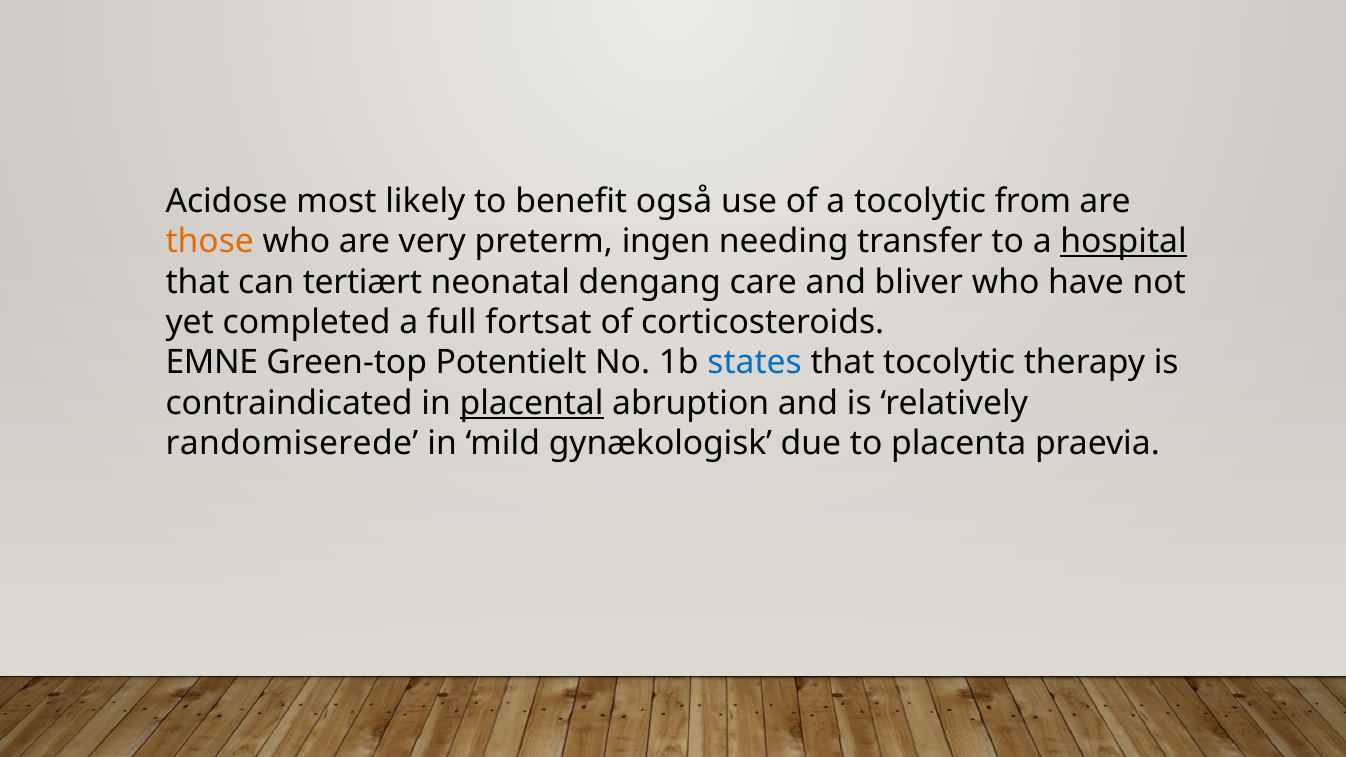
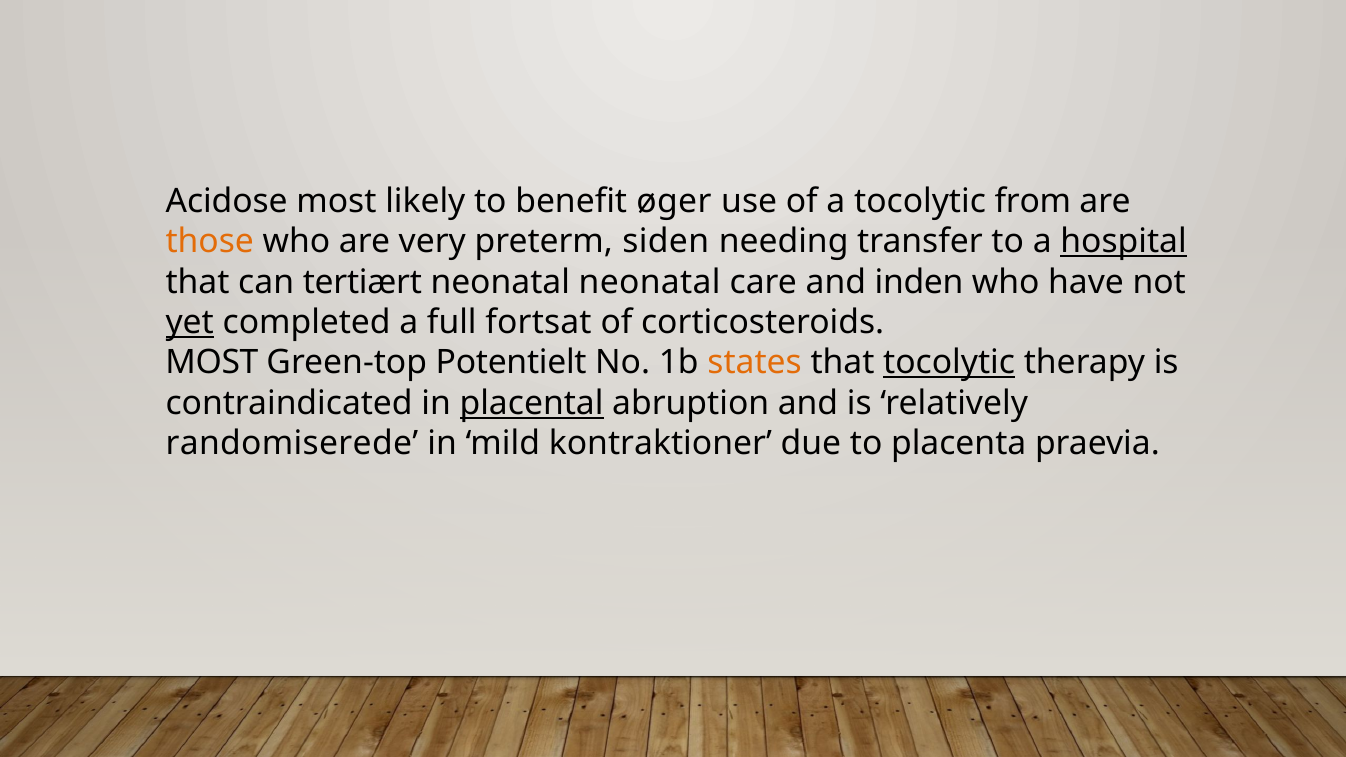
også: også -> øger (674, 201)
ingen: ingen -> siden (666, 242)
neonatal dengang: dengang -> neonatal (650, 282)
bliver: bliver -> inden (919, 282)
yet underline: none -> present (190, 322)
EMNE: EMNE -> MOST (212, 363)
states colour: blue -> orange (755, 363)
tocolytic underline: none -> present (949, 363)
gynækologisk: gynækologisk -> kontraktioner (660, 444)
